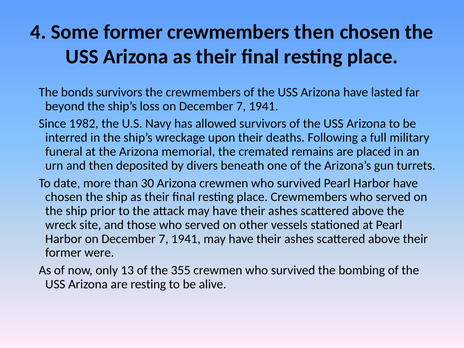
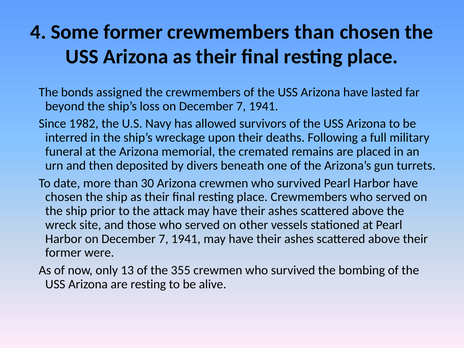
crewmembers then: then -> than (314, 32)
bonds survivors: survivors -> assigned (119, 92)
